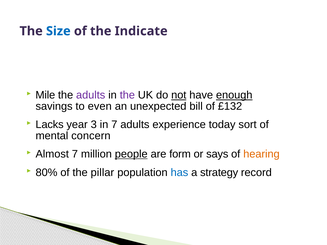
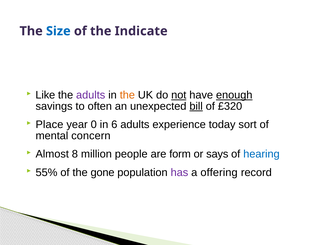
Mile: Mile -> Like (45, 95)
the colour: purple -> orange (127, 95)
even: even -> often (100, 106)
bill underline: none -> present (196, 106)
£132: £132 -> £320 (230, 106)
Lacks: Lacks -> Place (49, 125)
3: 3 -> 0 (94, 125)
in 7: 7 -> 6 (114, 125)
Almost 7: 7 -> 8 (75, 154)
people underline: present -> none (131, 154)
hearing colour: orange -> blue (261, 154)
80%: 80% -> 55% (46, 173)
pillar: pillar -> gone (103, 173)
has colour: blue -> purple (179, 173)
strategy: strategy -> offering (219, 173)
